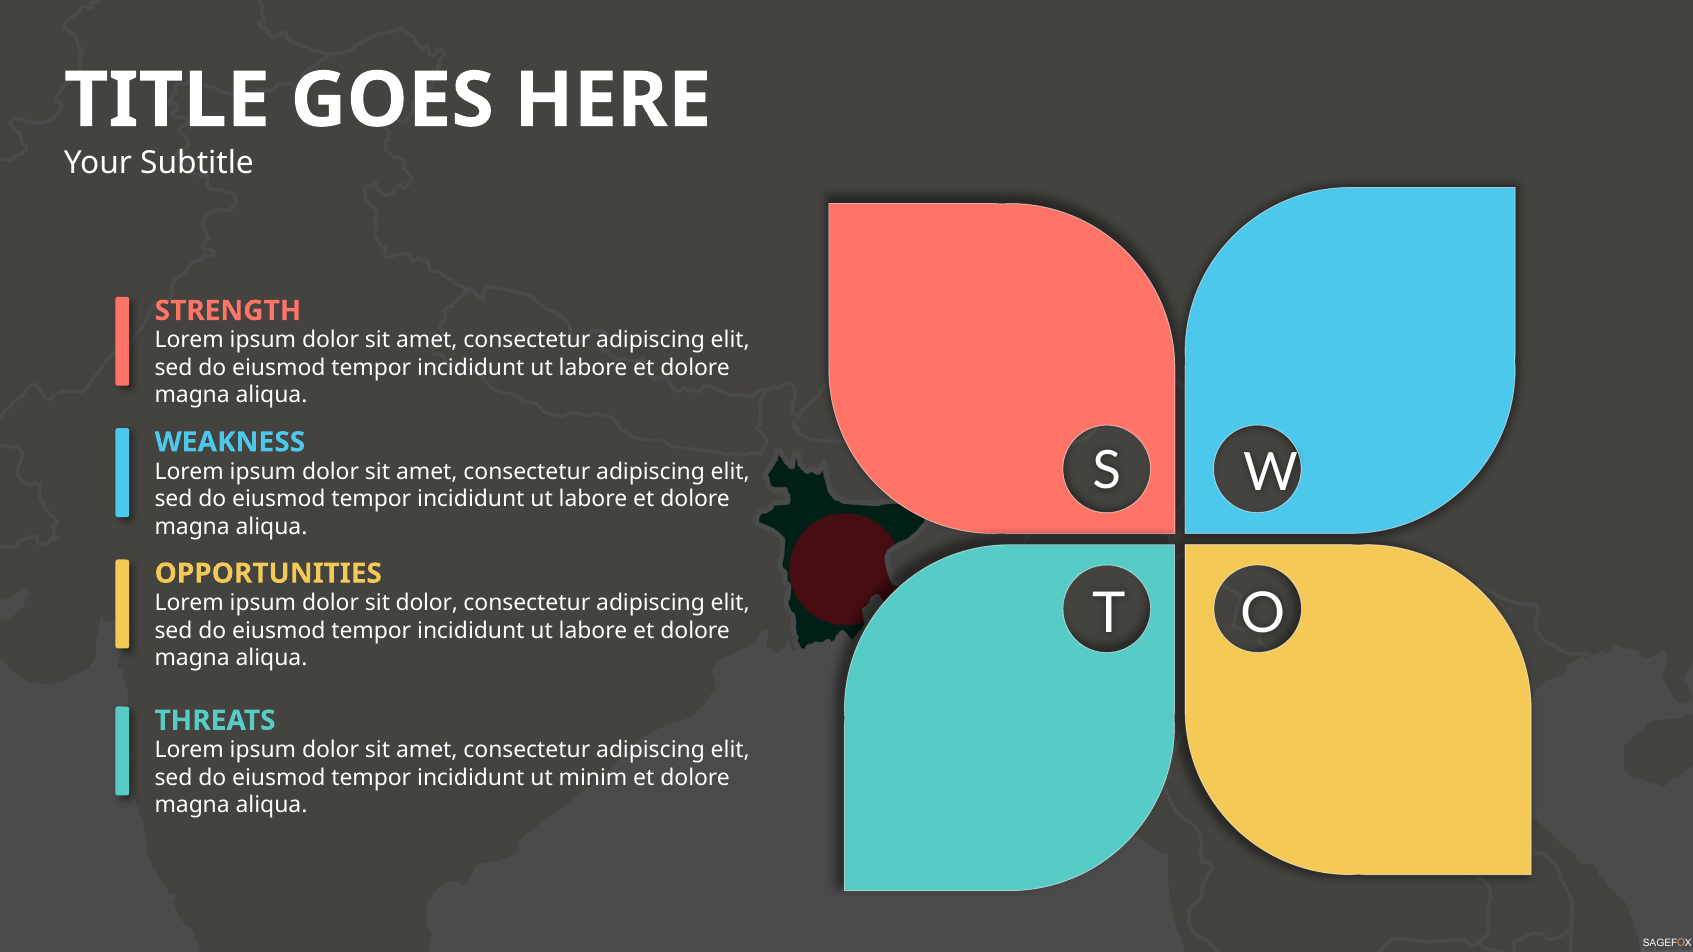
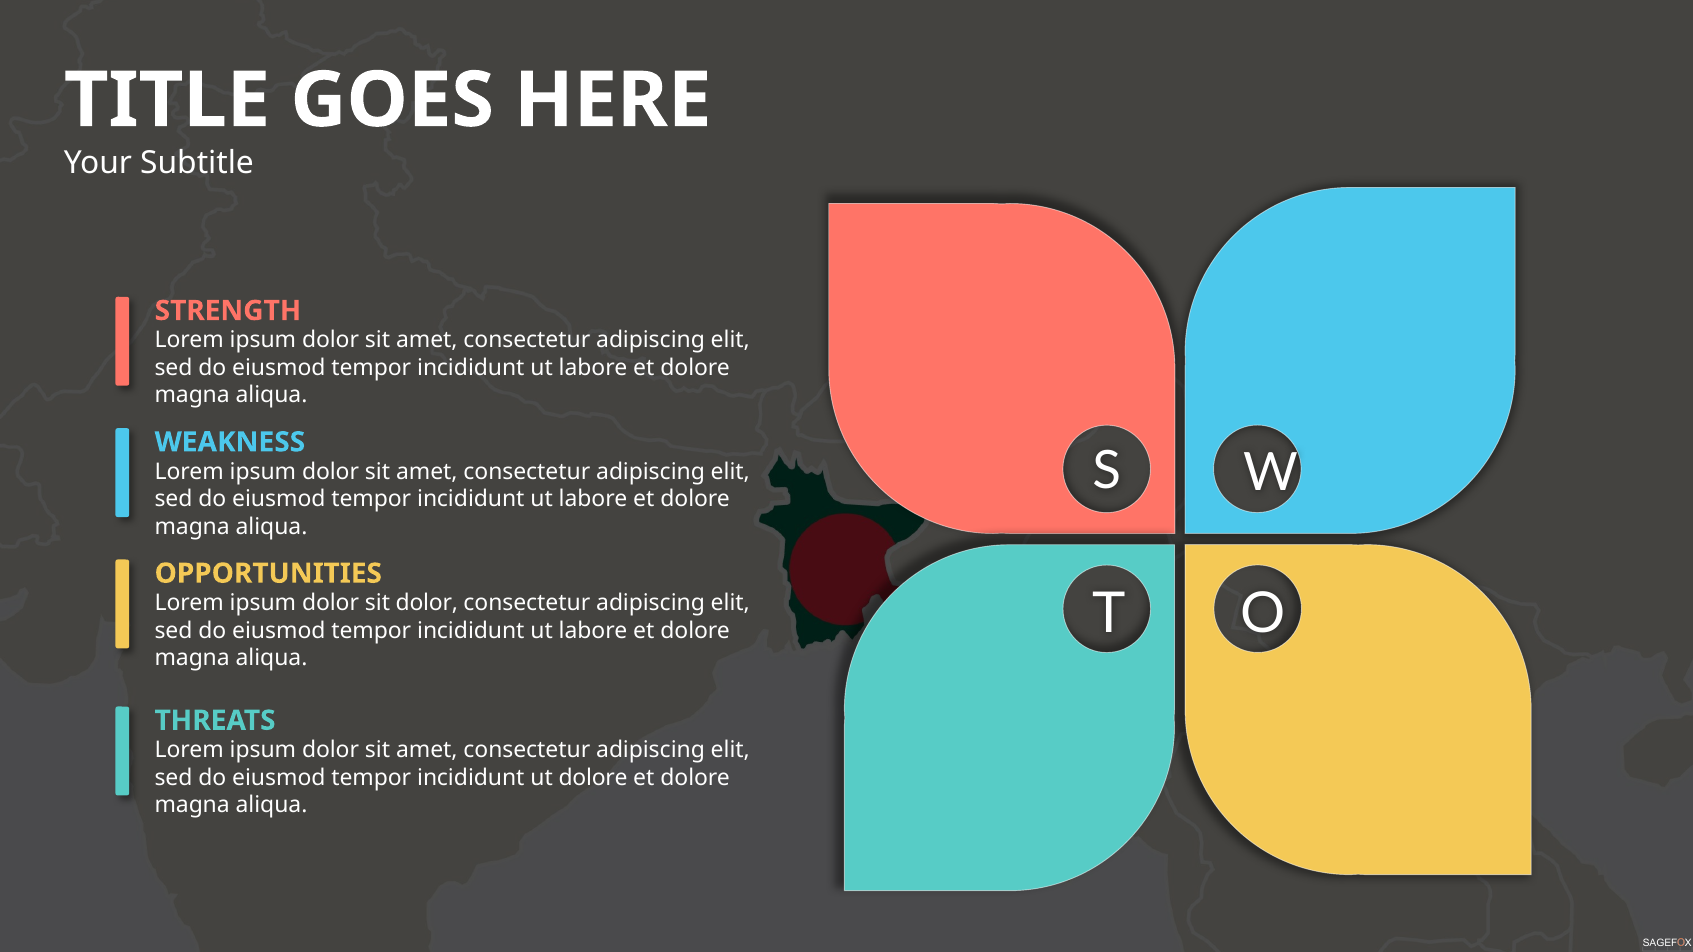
ut minim: minim -> dolore (593, 778)
